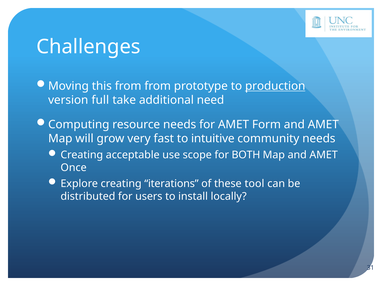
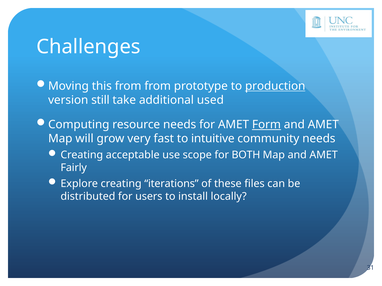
full: full -> still (100, 100)
need: need -> used (210, 100)
Form underline: none -> present (266, 125)
Once: Once -> Fairly (74, 168)
tool: tool -> files (254, 184)
